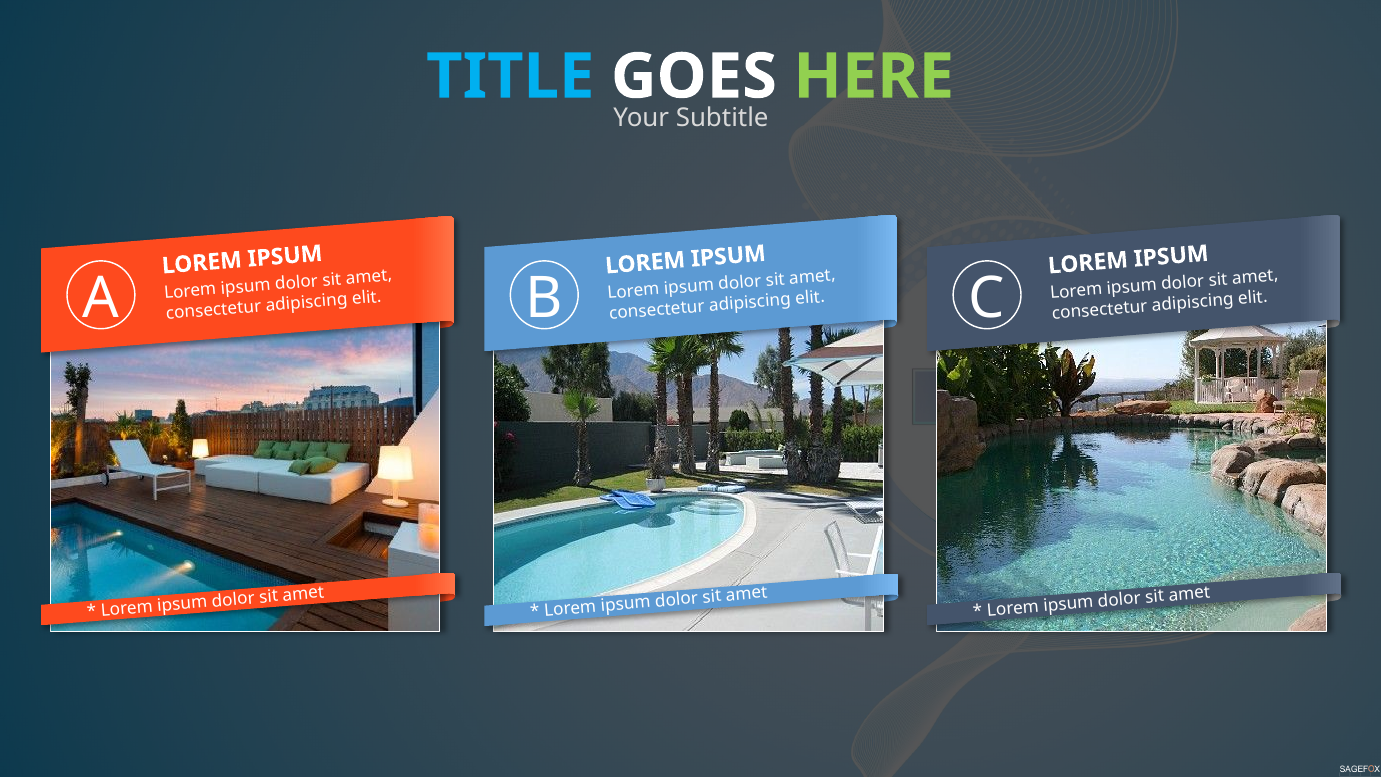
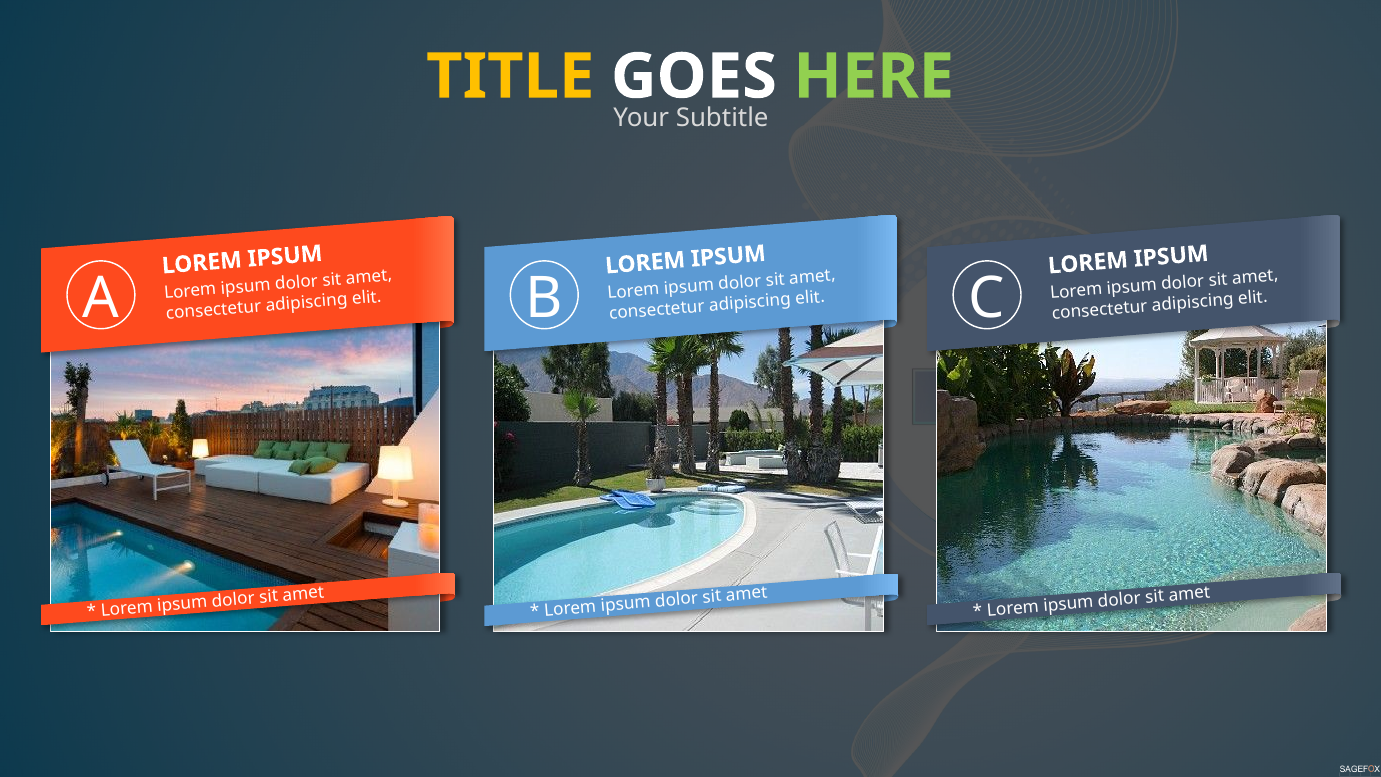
TITLE colour: light blue -> yellow (510, 77)
